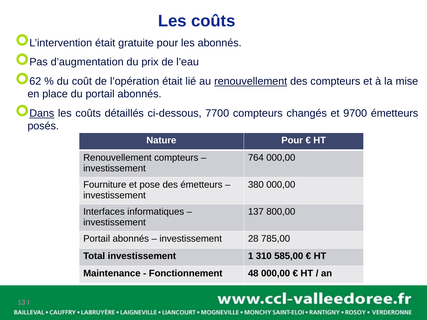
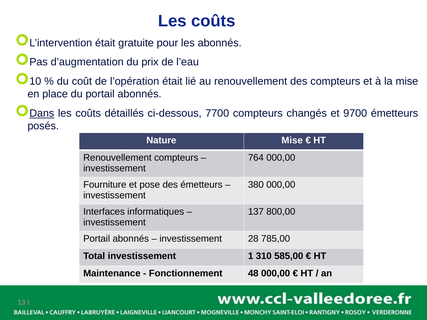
62: 62 -> 10 (35, 81)
renouvellement underline: present -> none (251, 81)
Nature Pour: Pour -> Mise (292, 141)
